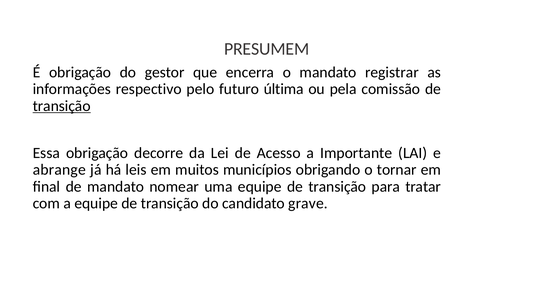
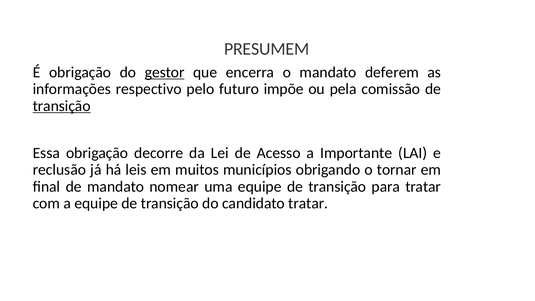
gestor underline: none -> present (165, 72)
registrar: registrar -> deferem (392, 72)
última: última -> impõe (284, 89)
abrange: abrange -> reclusão (59, 170)
candidato grave: grave -> tratar (308, 203)
